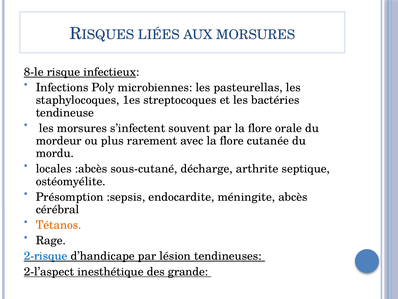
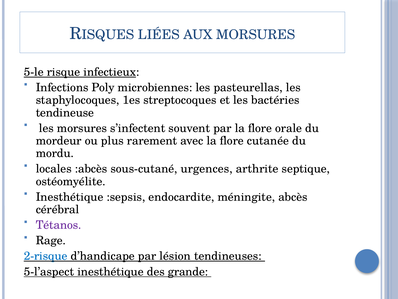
8-le: 8-le -> 5-le (34, 72)
décharge: décharge -> urgences (207, 169)
Présomption: Présomption -> Inesthétique (70, 197)
Tétanos colour: orange -> purple (59, 225)
2-l’aspect: 2-l’aspect -> 5-l’aspect (49, 271)
